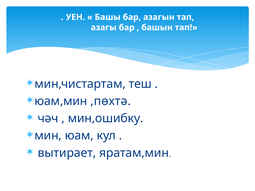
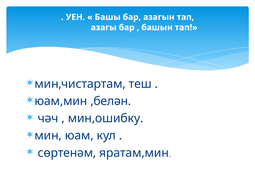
,пөхтә: ,пөхтә -> ,белән (111, 101)
вытирает: вытирает -> сөртенәм (67, 153)
